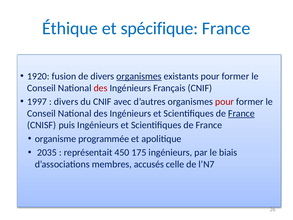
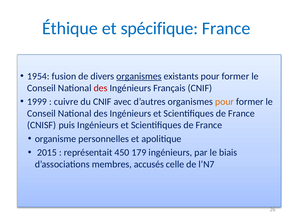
1920: 1920 -> 1954 (38, 76)
1997: 1997 -> 1999 (37, 102)
divers: divers -> cuivre (66, 102)
pour colour: red -> orange (225, 102)
France underline: present -> none (241, 113)
programmée: programmée -> personnelles (104, 139)
2035: 2035 -> 2015 (47, 152)
175: 175 -> 179 (139, 152)
